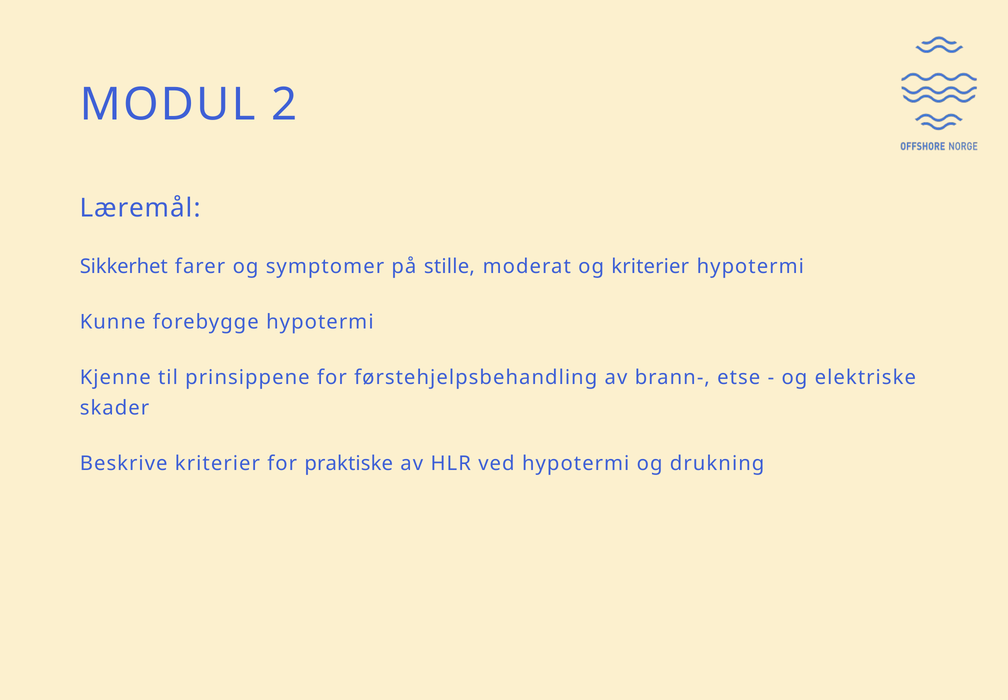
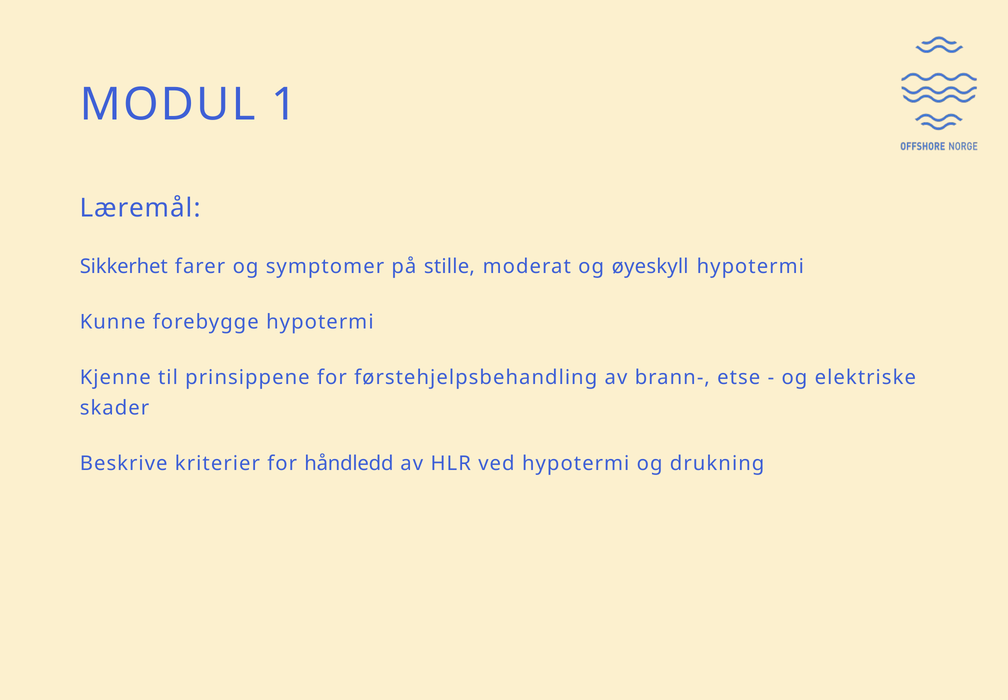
2: 2 -> 1 (284, 105)
og kriterier: kriterier -> øyeskyll (650, 266)
praktiske: praktiske -> håndledd (349, 463)
